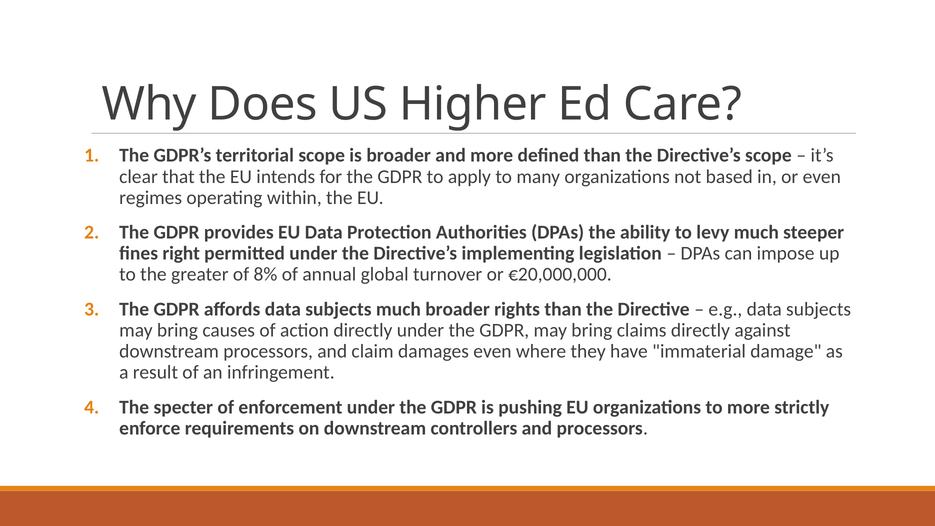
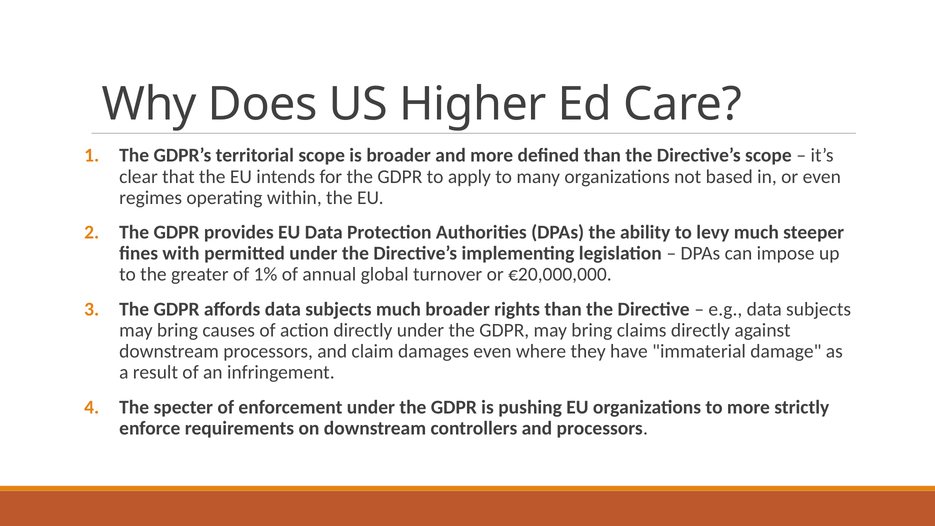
right: right -> with (181, 253)
8%: 8% -> 1% (265, 274)
